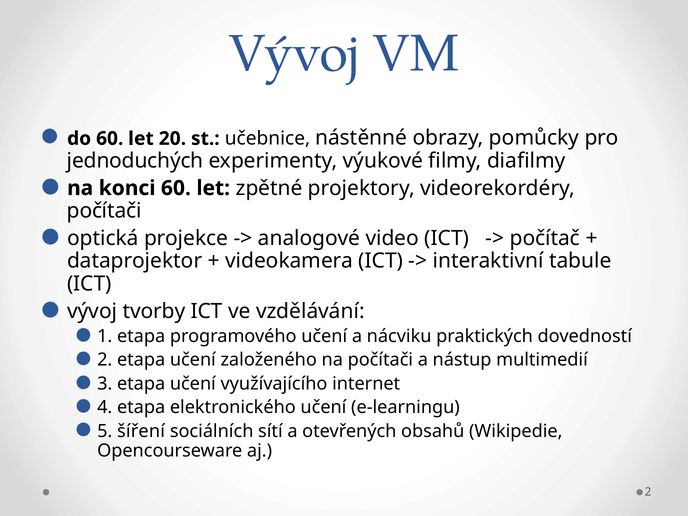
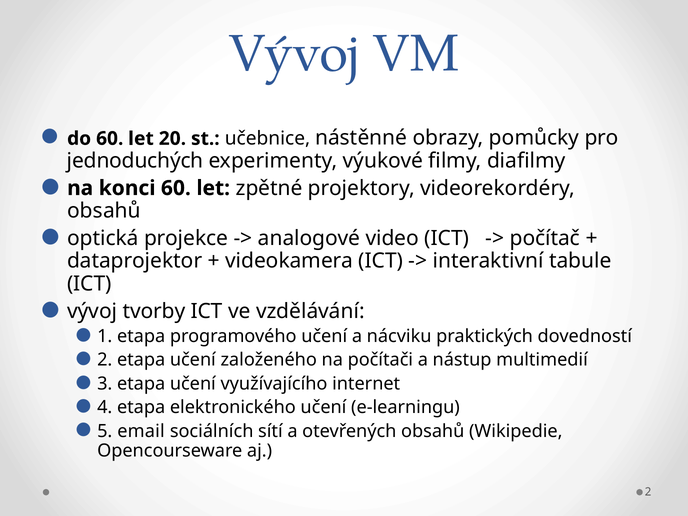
počítači: počítači -> obsahů (104, 211)
šíření: šíření -> email (141, 431)
